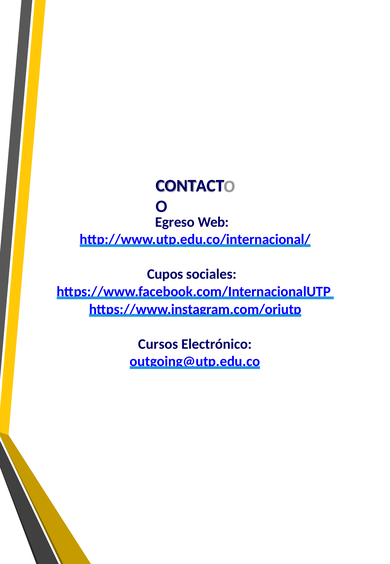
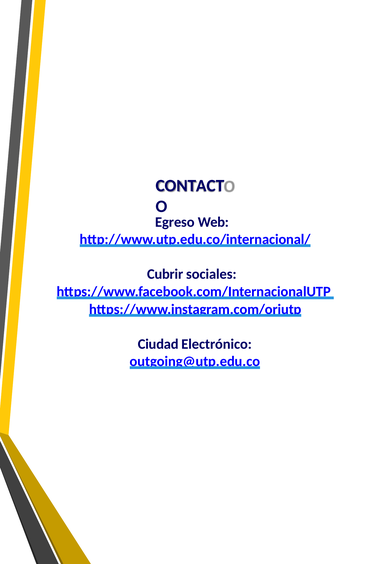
Cupos: Cupos -> Cubrir (165, 274)
Cursos: Cursos -> Ciudad (158, 344)
